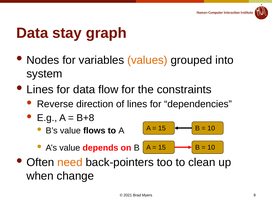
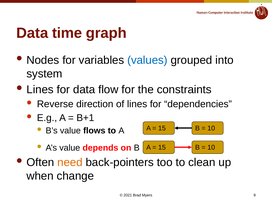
stay: stay -> time (67, 33)
values colour: orange -> blue (147, 60)
B+8: B+8 -> B+1 (85, 118)
